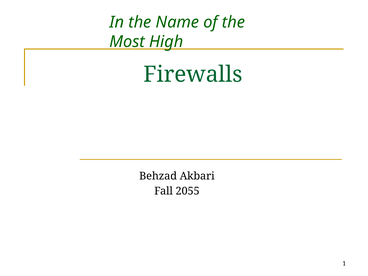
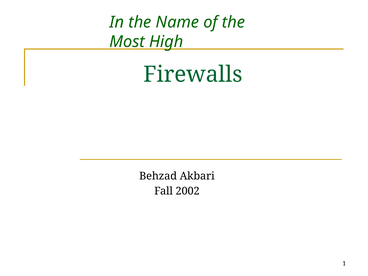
2055: 2055 -> 2002 (188, 191)
